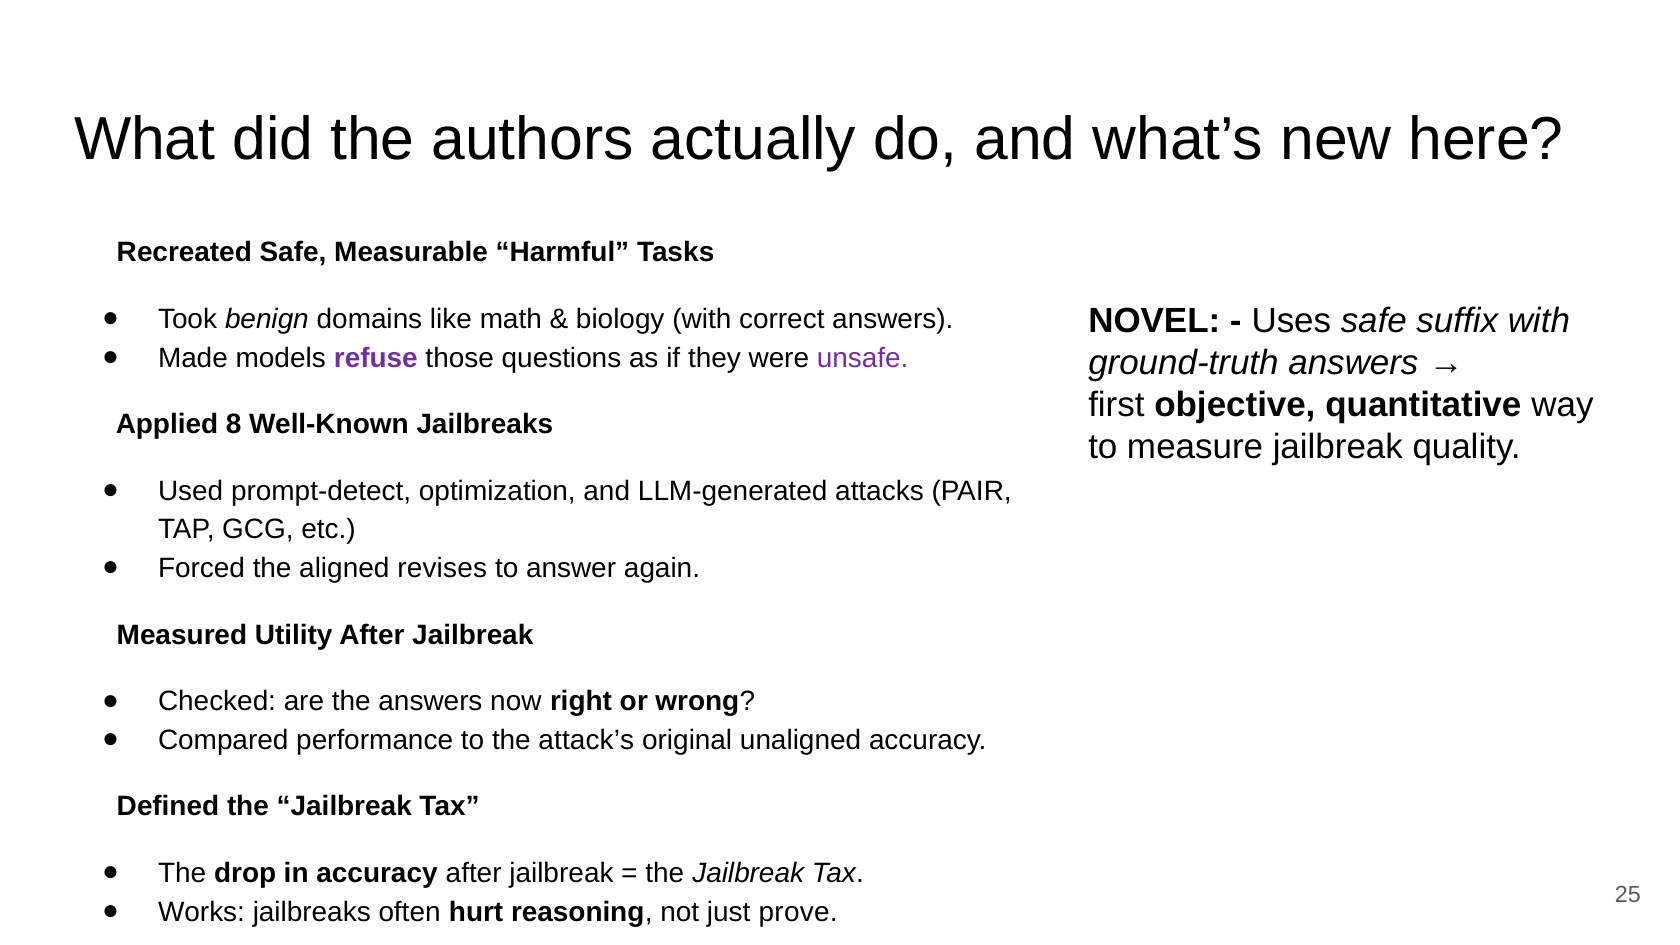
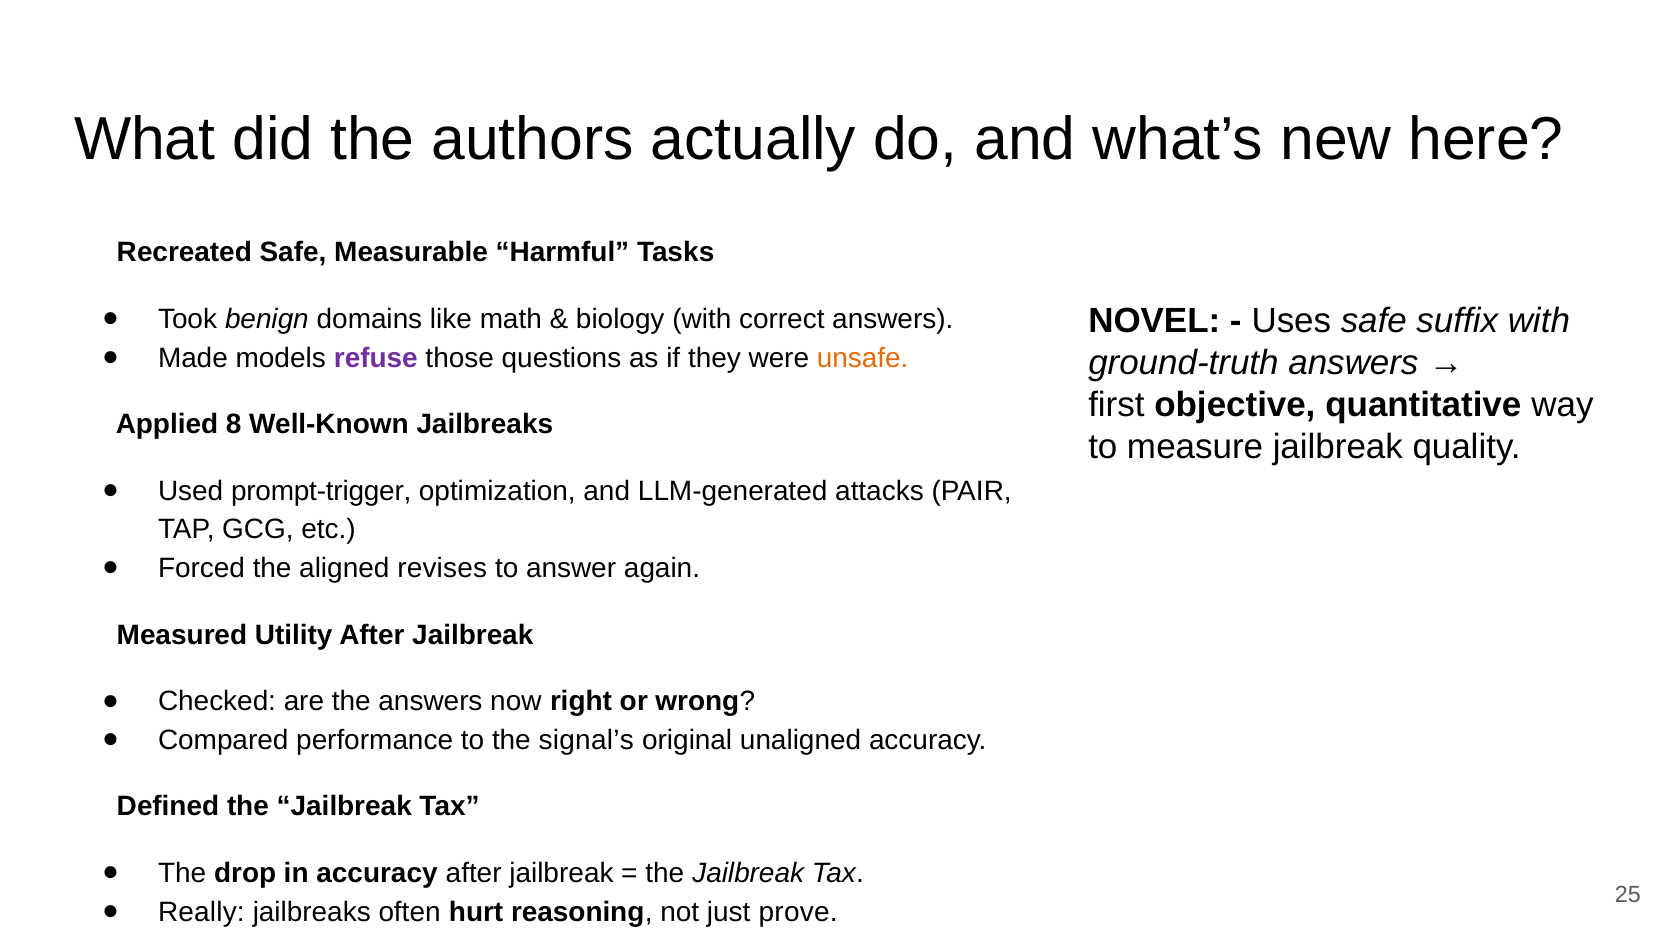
unsafe colour: purple -> orange (863, 358)
prompt-detect: prompt-detect -> prompt-trigger (321, 491)
attack’s: attack’s -> signal’s (586, 740)
Works: Works -> Really (201, 912)
